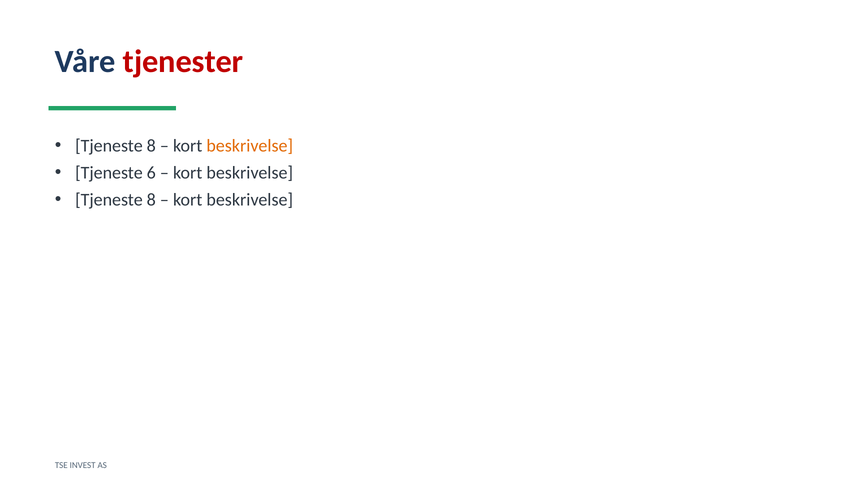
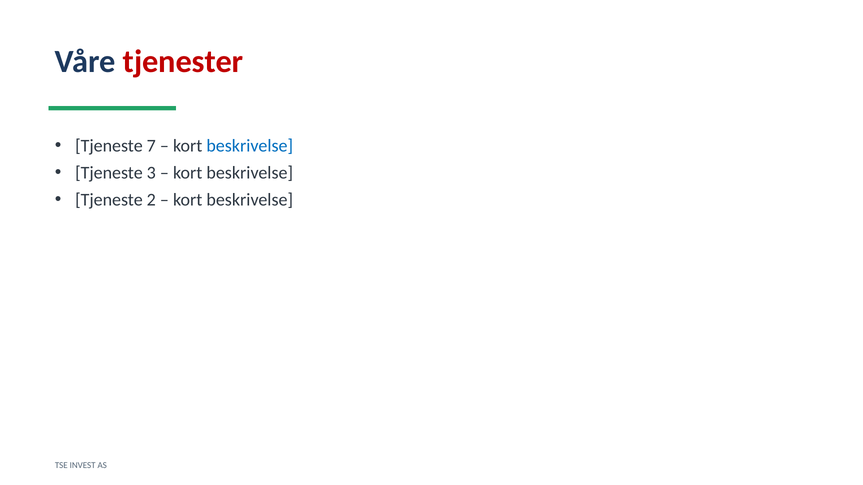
8: 8 -> 7 (151, 146)
beskrivelse colour: orange -> blue (250, 146)
6: 6 -> 3 (151, 173)
8: 8 -> 2 (151, 200)
